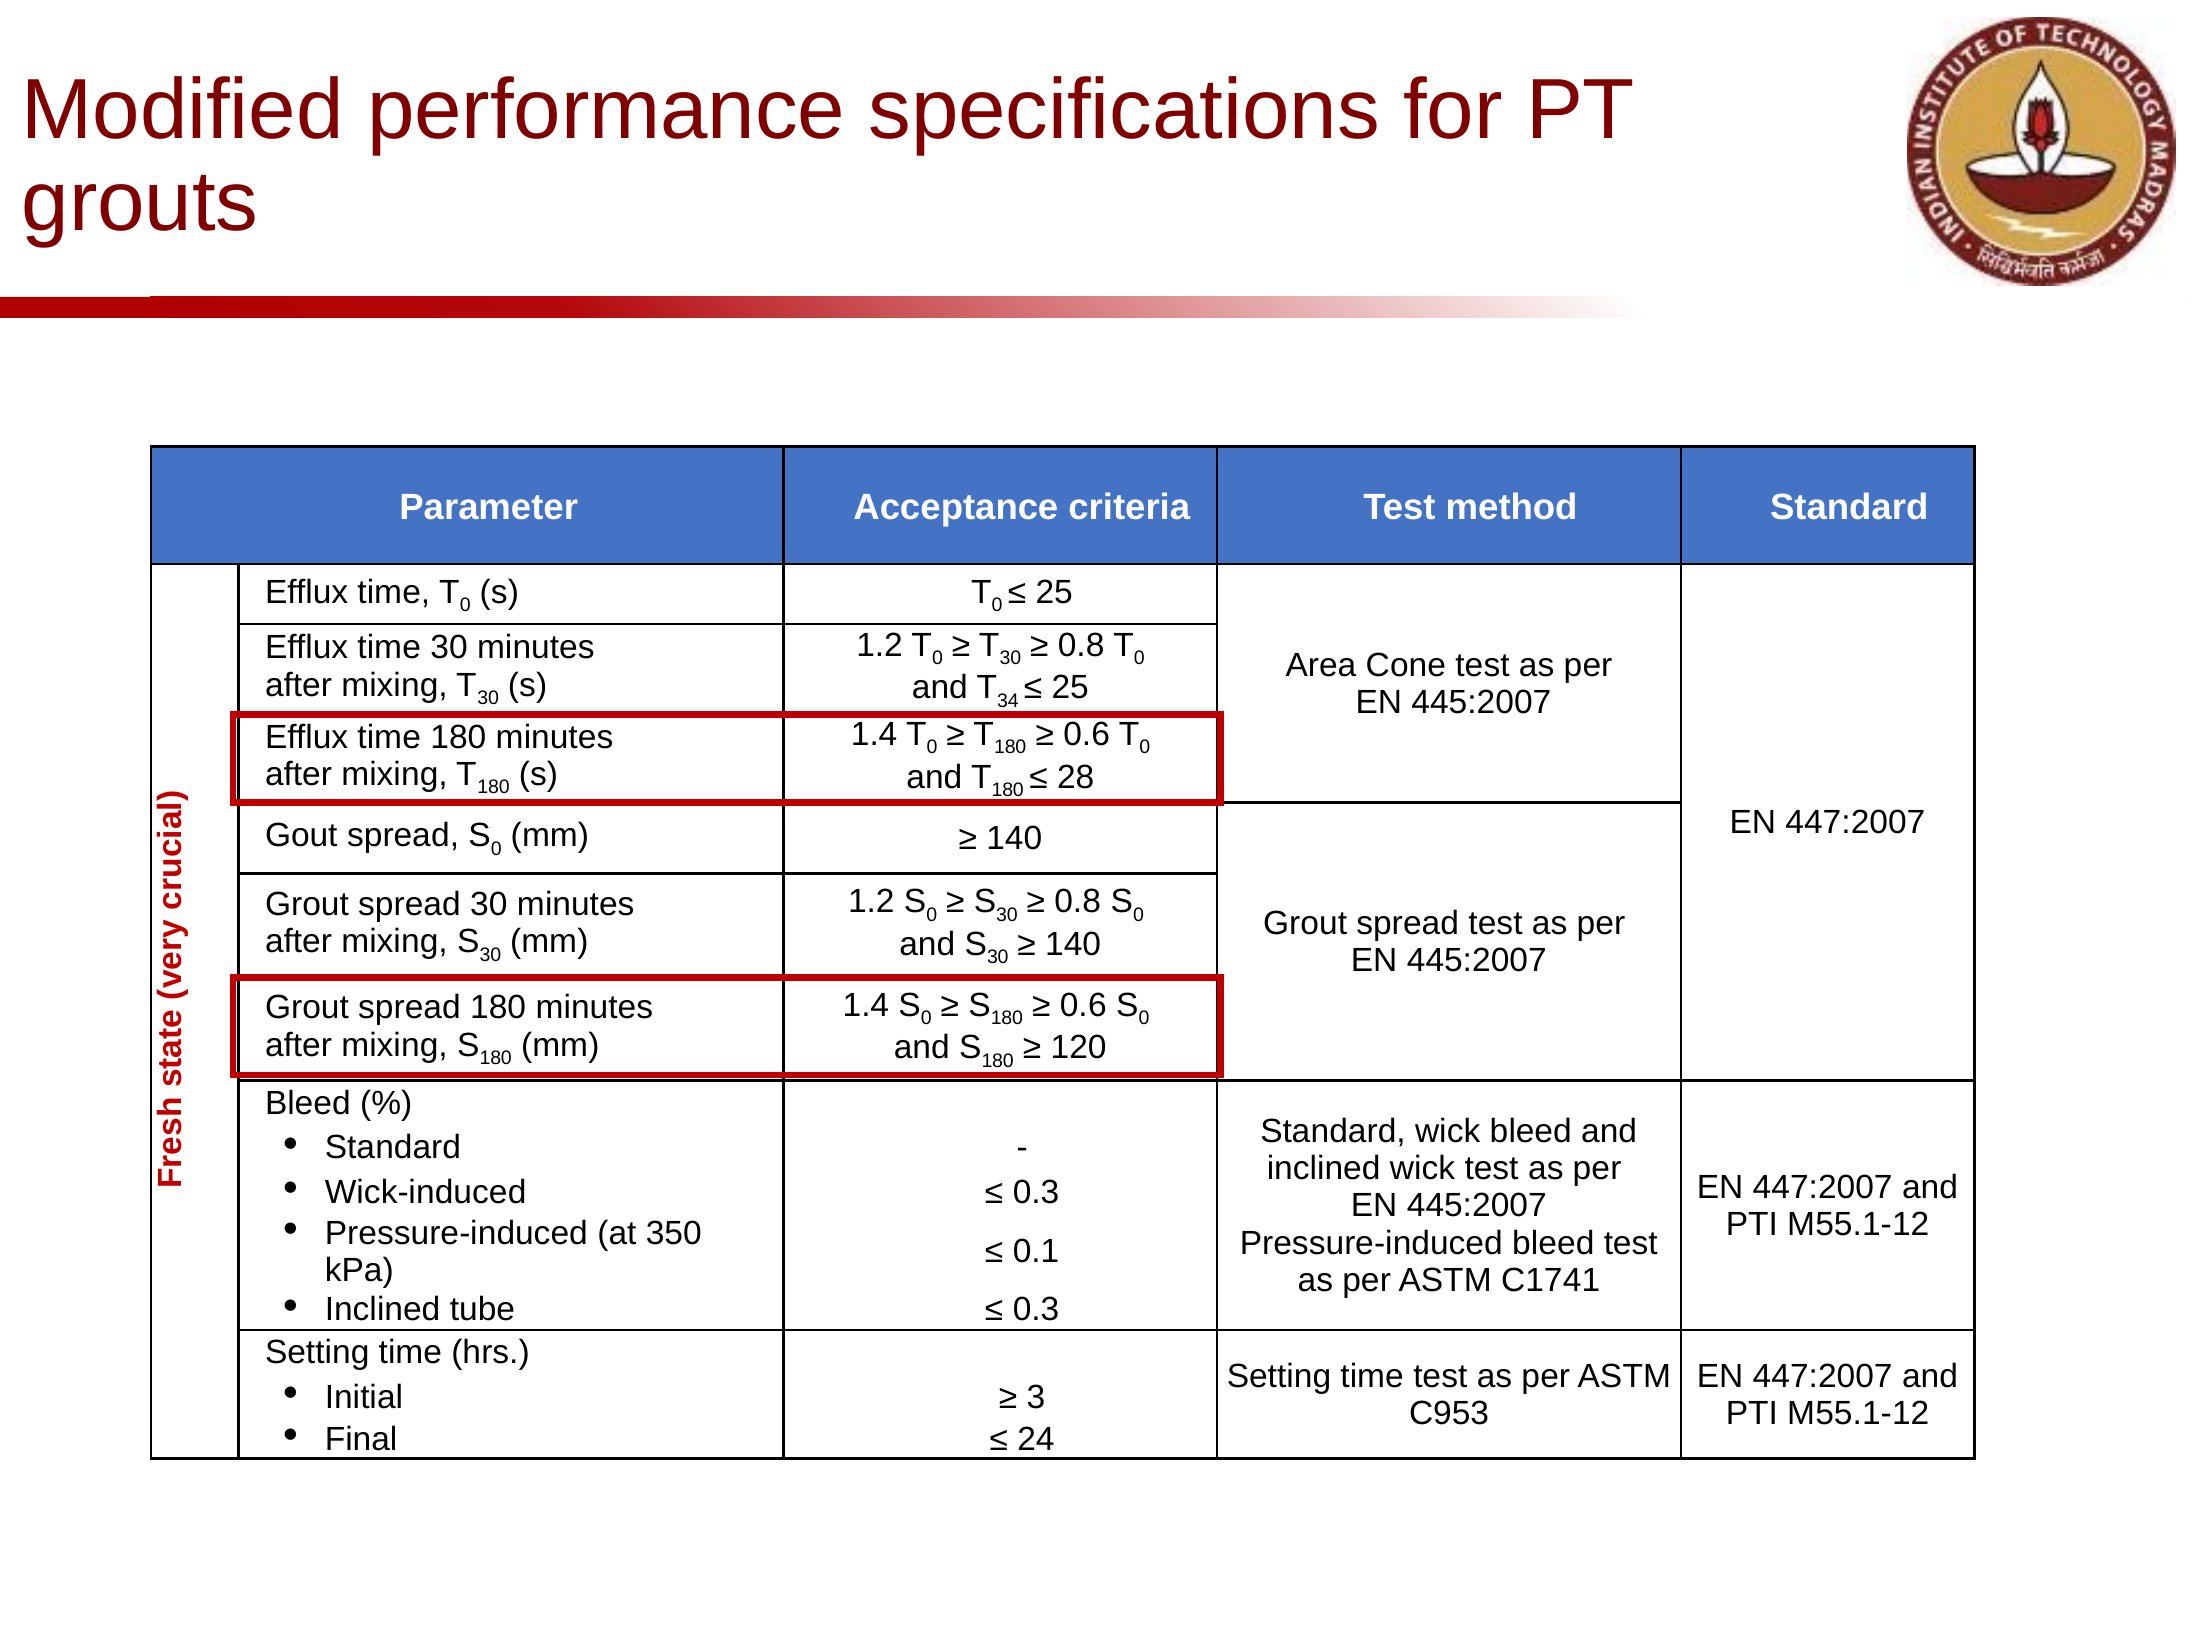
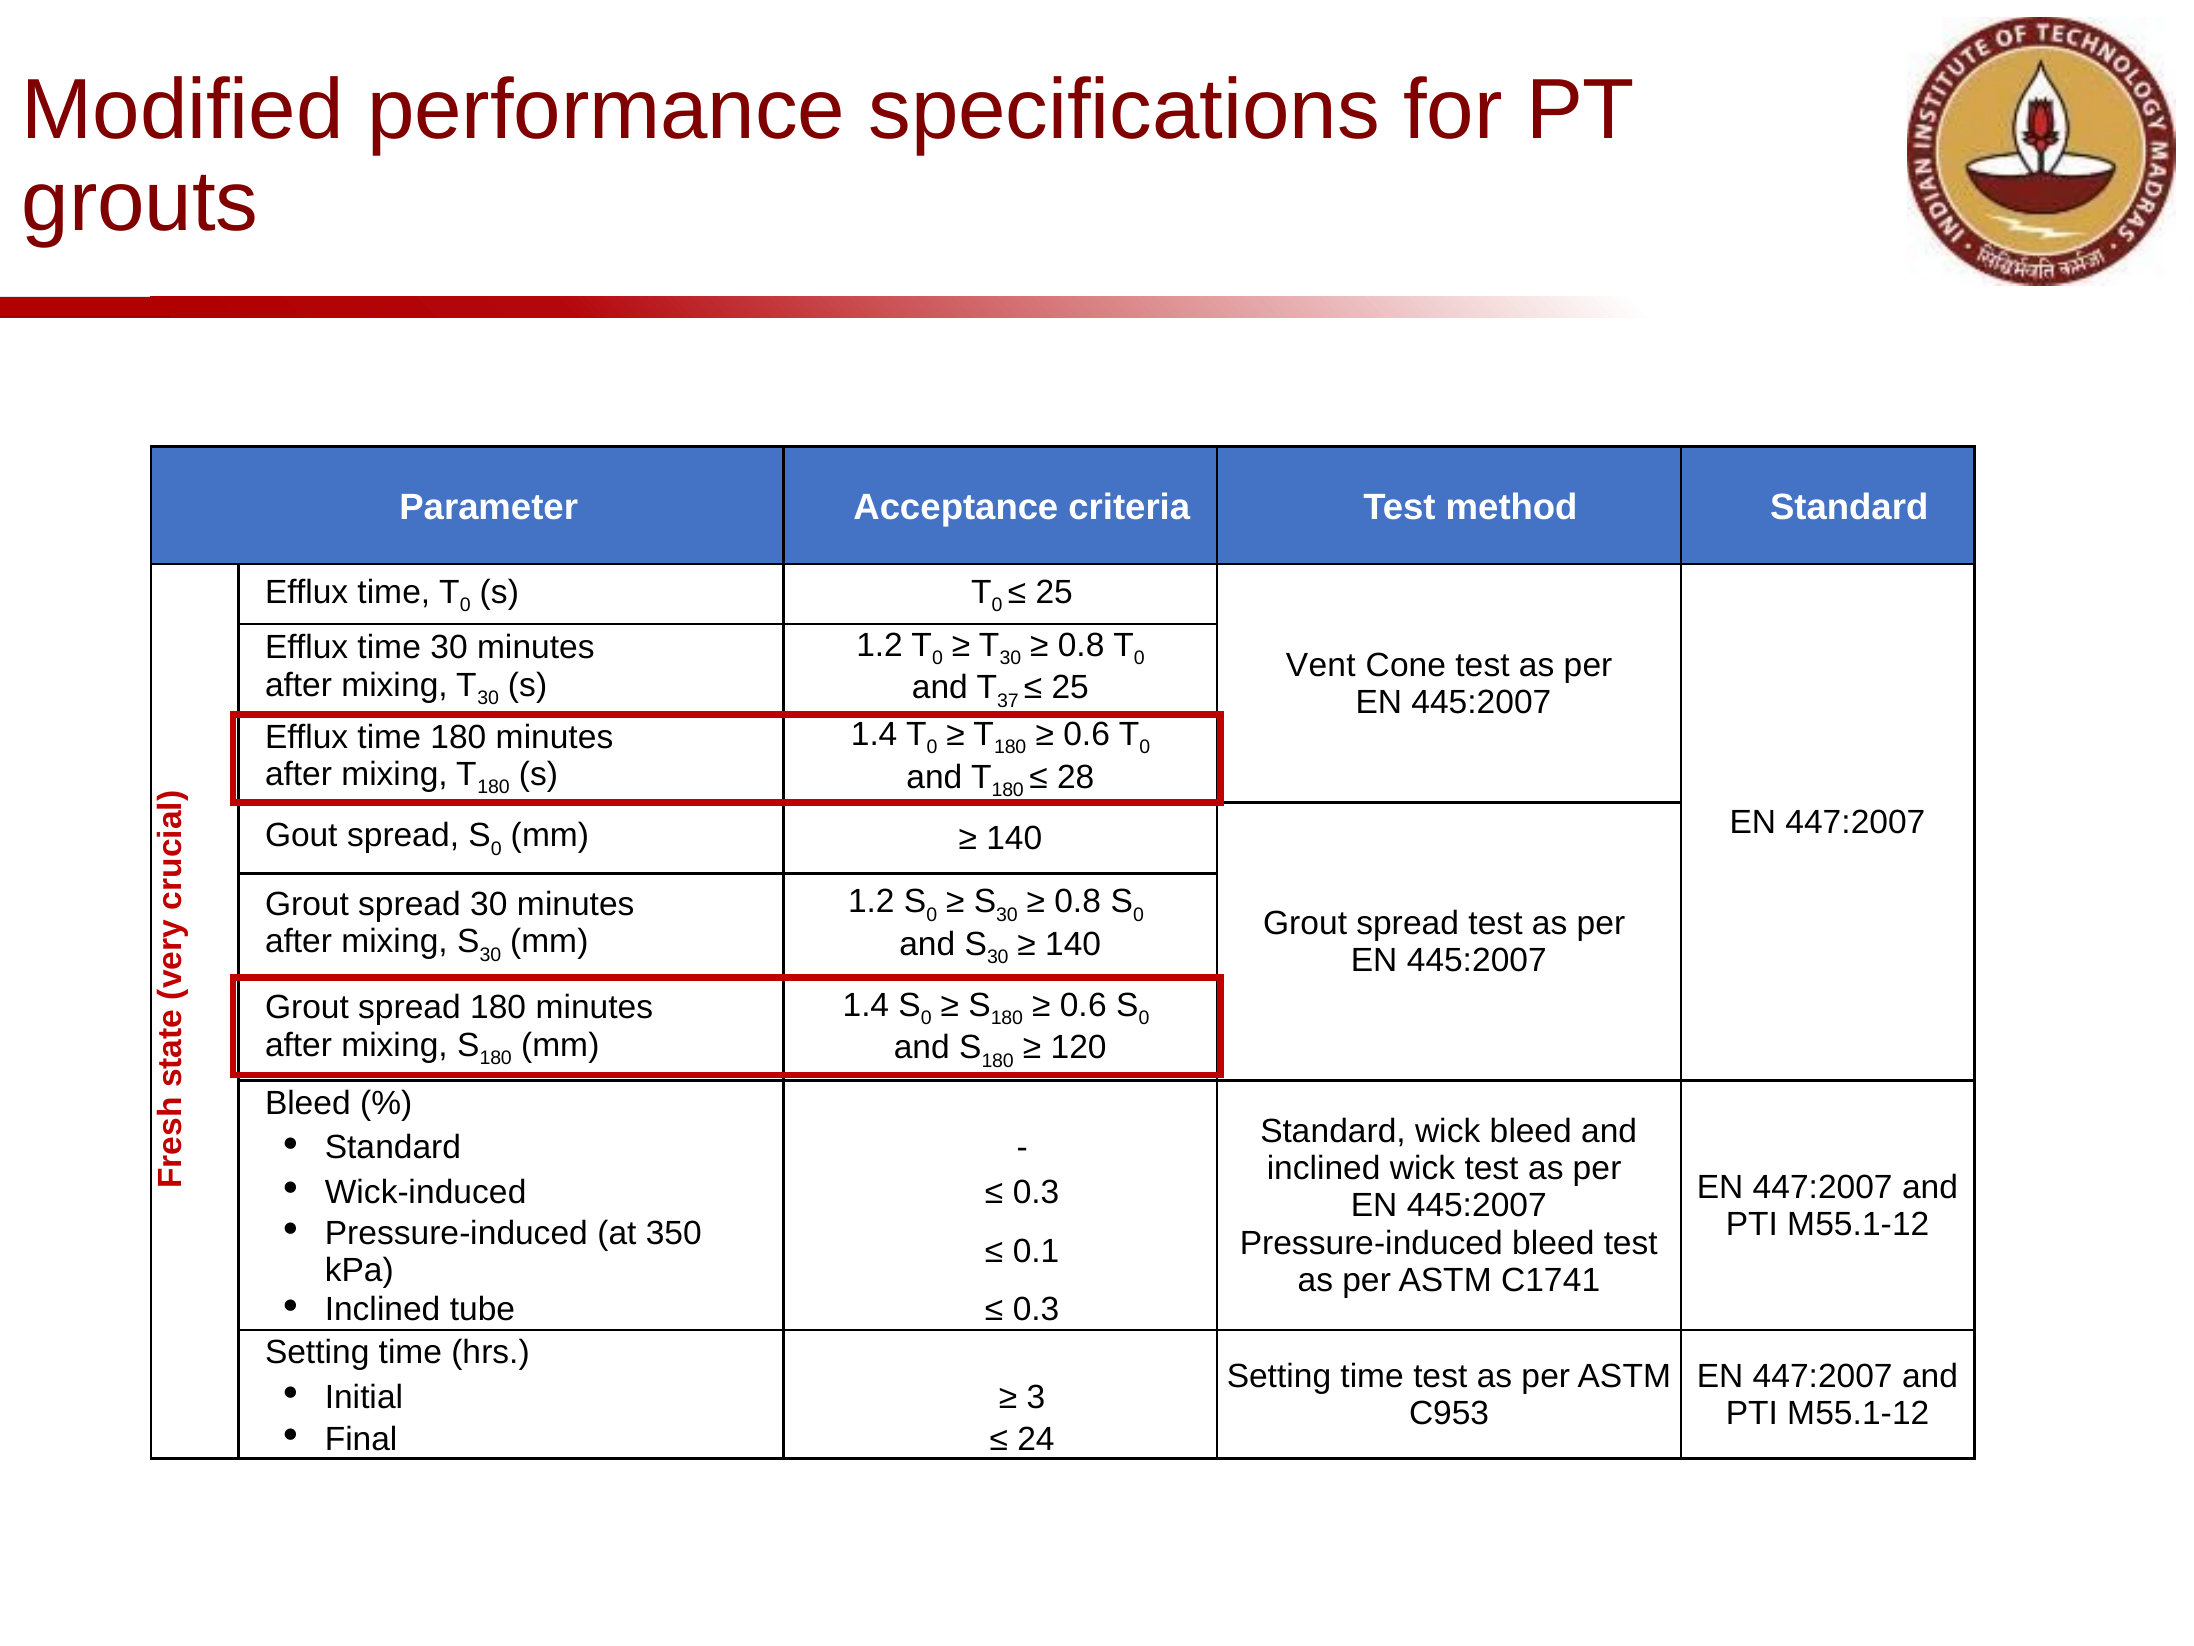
Area: Area -> Vent (1321, 665)
34: 34 -> 37 (1008, 701)
